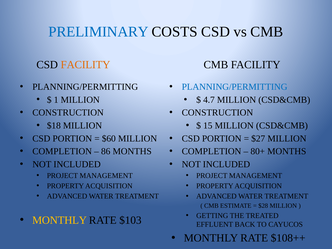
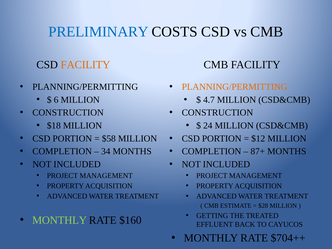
PLANNING/PERMITTING colour: blue -> orange (235, 87)
1: 1 -> 6 (56, 100)
15: 15 -> 24 (208, 126)
$60: $60 -> $58 (109, 138)
$27: $27 -> $12 (258, 139)
86: 86 -> 34 (106, 151)
80+: 80+ -> 87+ (258, 151)
MONTHLY colour: yellow -> light green (60, 220)
$103: $103 -> $160 (130, 220)
$108++: $108++ -> $704++ (288, 238)
